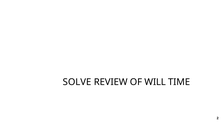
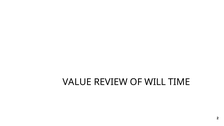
SOLVE: SOLVE -> VALUE (77, 82)
